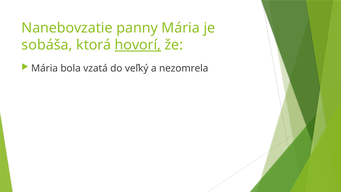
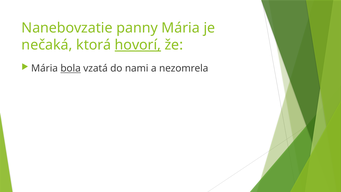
sobáša: sobáša -> nečaká (47, 45)
bola underline: none -> present (71, 68)
veľký: veľký -> nami (137, 68)
